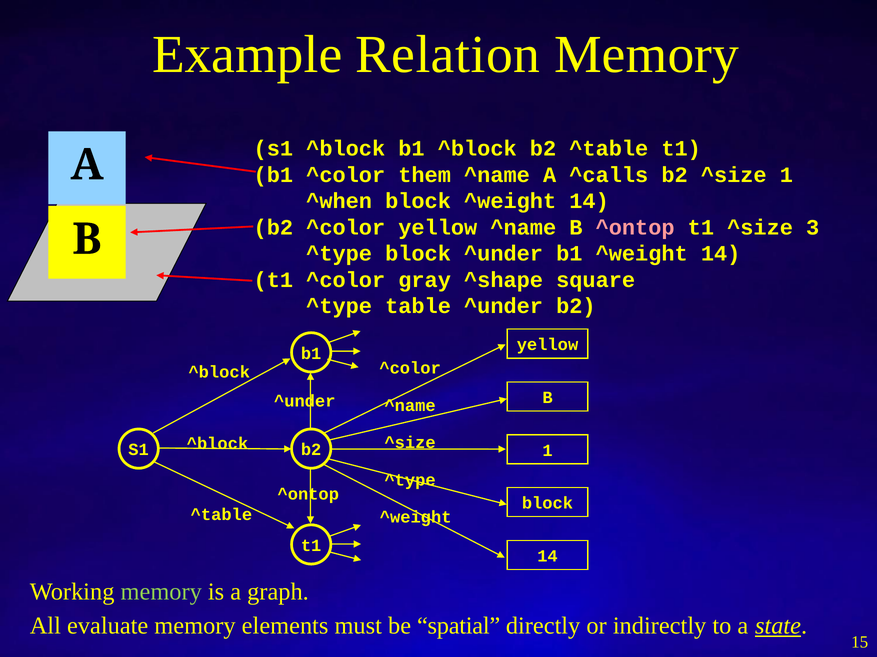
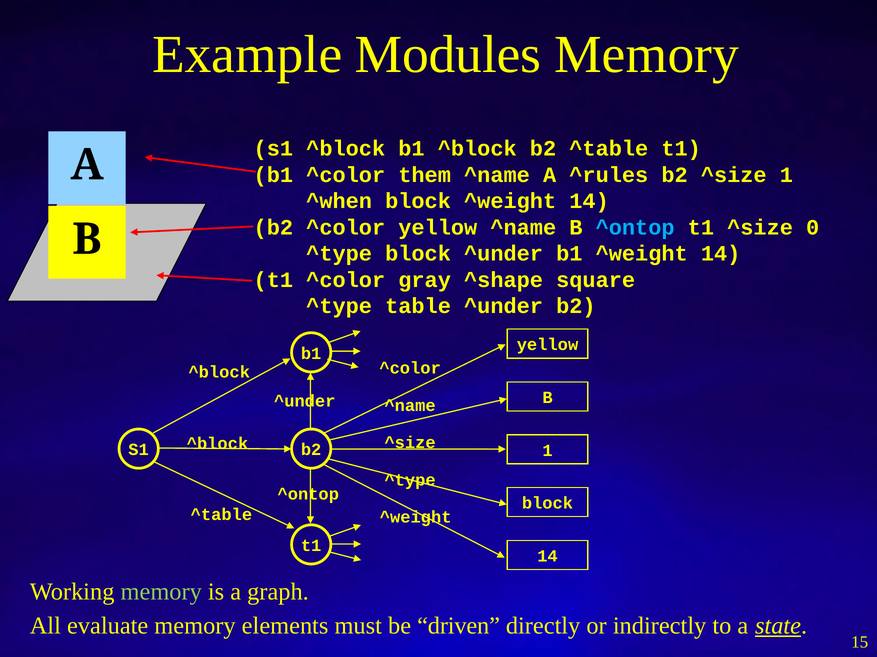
Relation: Relation -> Modules (448, 55)
^calls: ^calls -> ^rules (609, 175)
^ontop colour: pink -> light blue (635, 228)
3: 3 -> 0 (813, 228)
spatial: spatial -> driven (459, 626)
